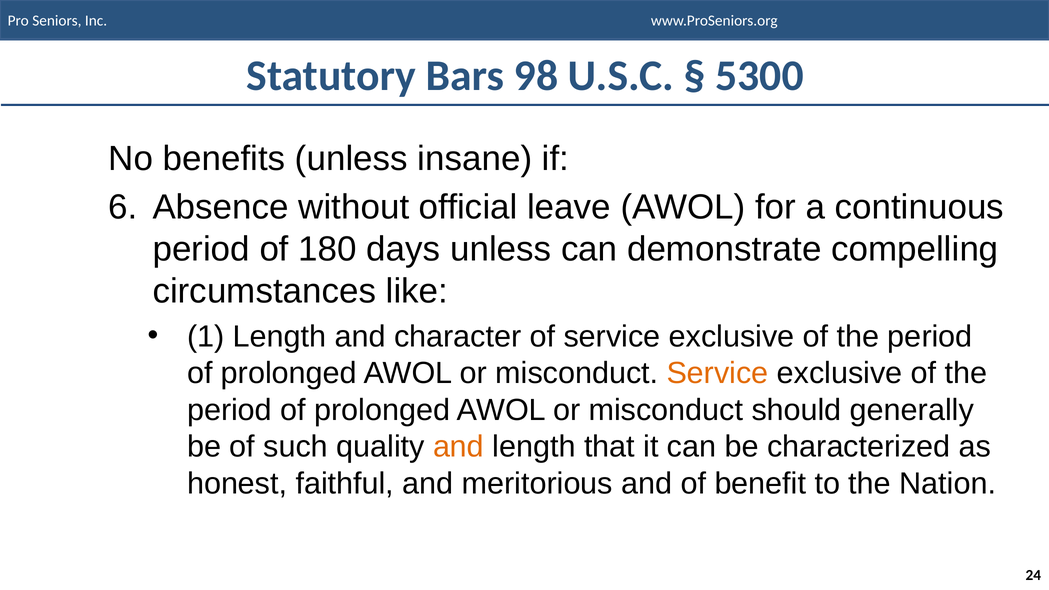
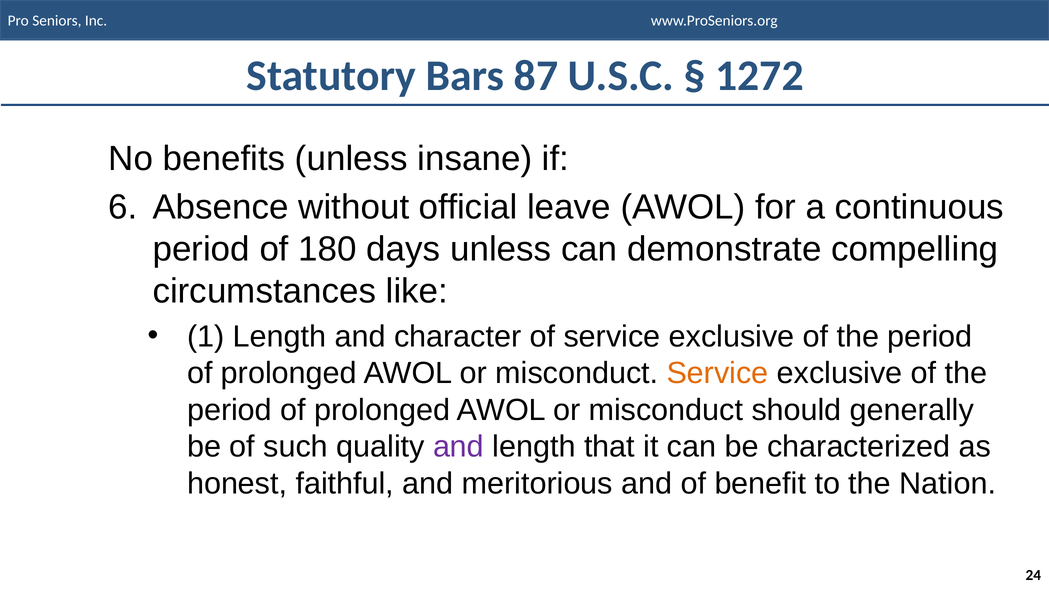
98: 98 -> 87 (536, 76)
5300: 5300 -> 1272 (759, 76)
and colour: orange -> purple (459, 447)
